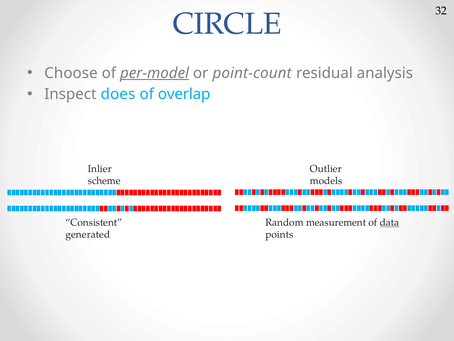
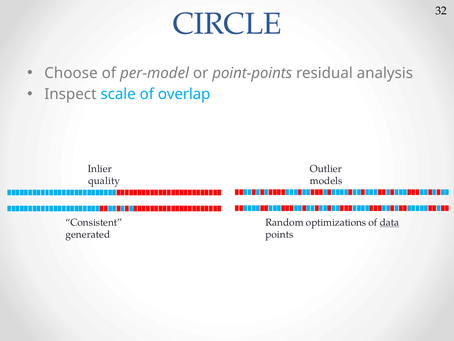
per-model underline: present -> none (155, 73)
point-count: point-count -> point-points (252, 73)
does: does -> scale (118, 94)
scheme: scheme -> quality (104, 181)
measurement: measurement -> optimizations (336, 222)
